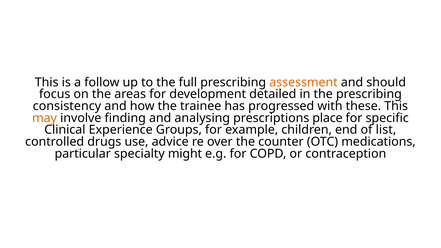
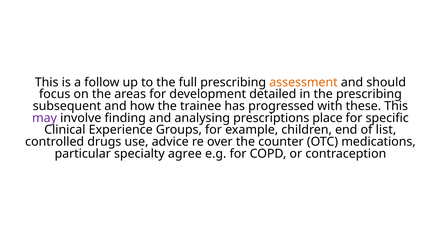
consistency: consistency -> subsequent (67, 106)
may colour: orange -> purple (45, 118)
might: might -> agree (185, 154)
